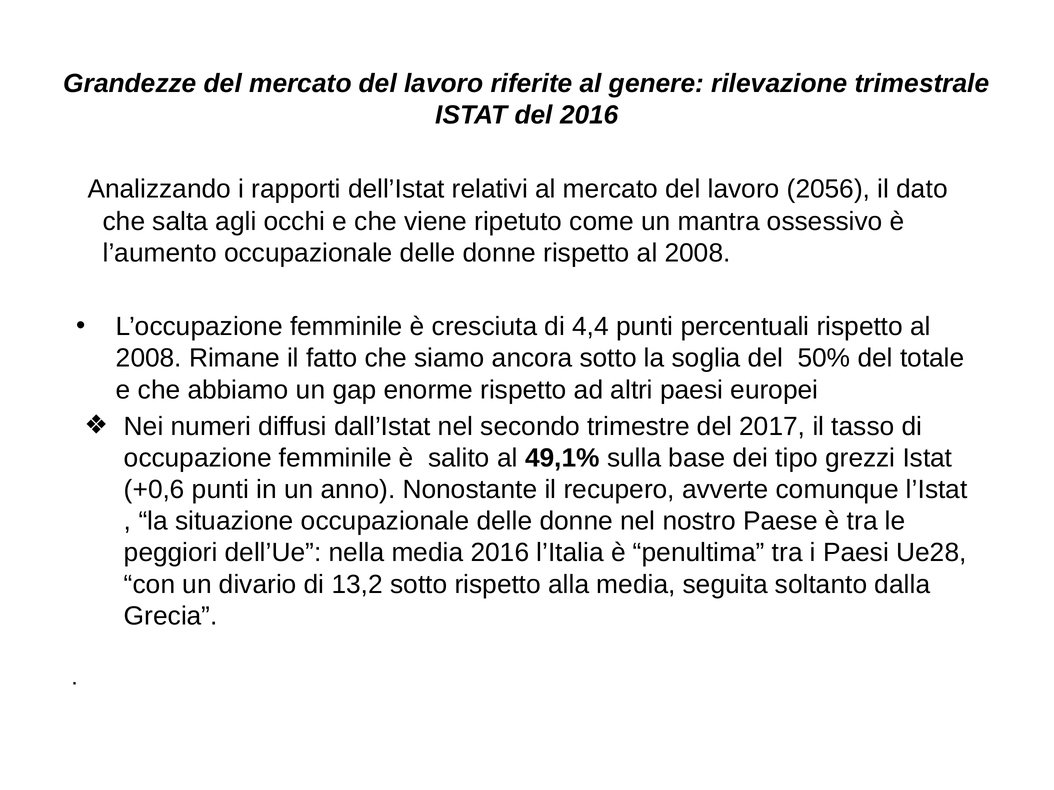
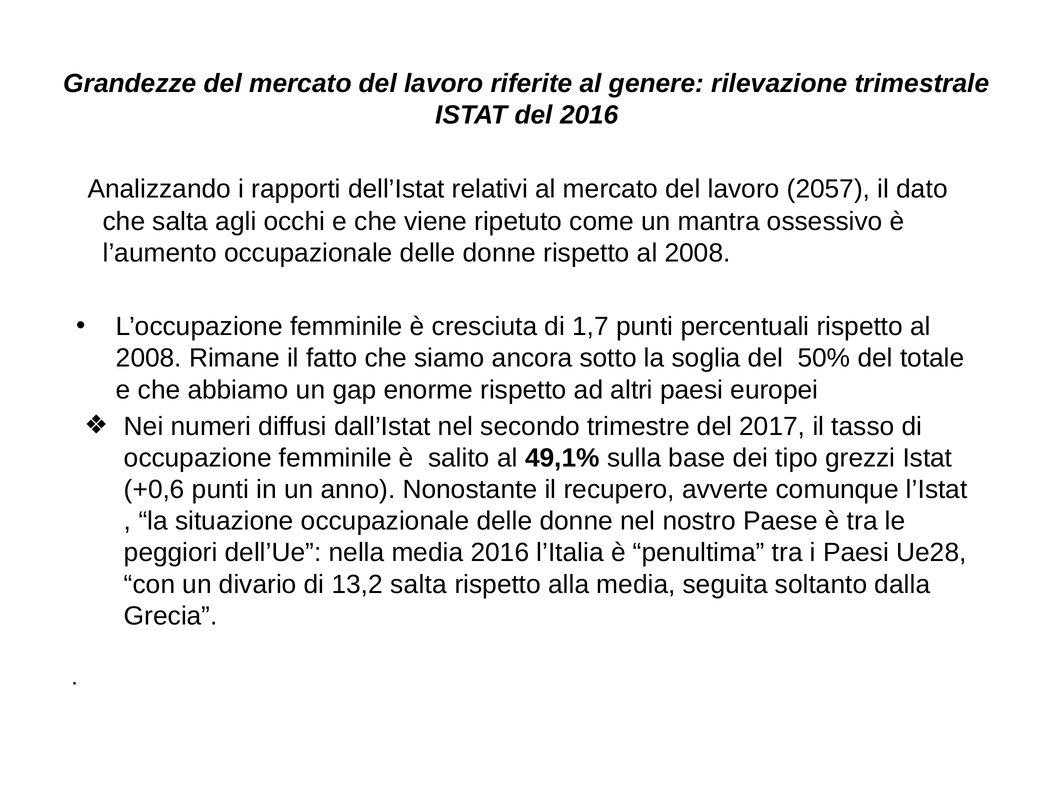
2056: 2056 -> 2057 (828, 189)
4,4: 4,4 -> 1,7 (591, 327)
13,2 sotto: sotto -> salta (419, 585)
